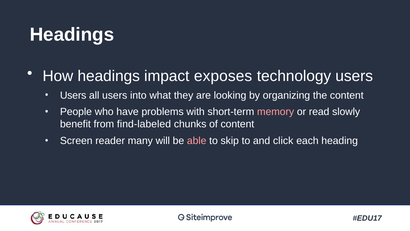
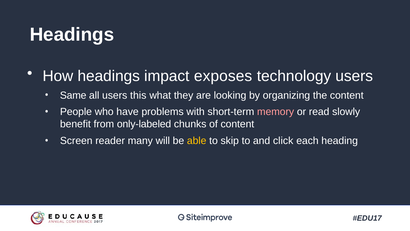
Users: Users -> Same (73, 95)
into: into -> this (138, 95)
find-labeled: find-labeled -> only-labeled (144, 124)
able colour: pink -> yellow (197, 141)
